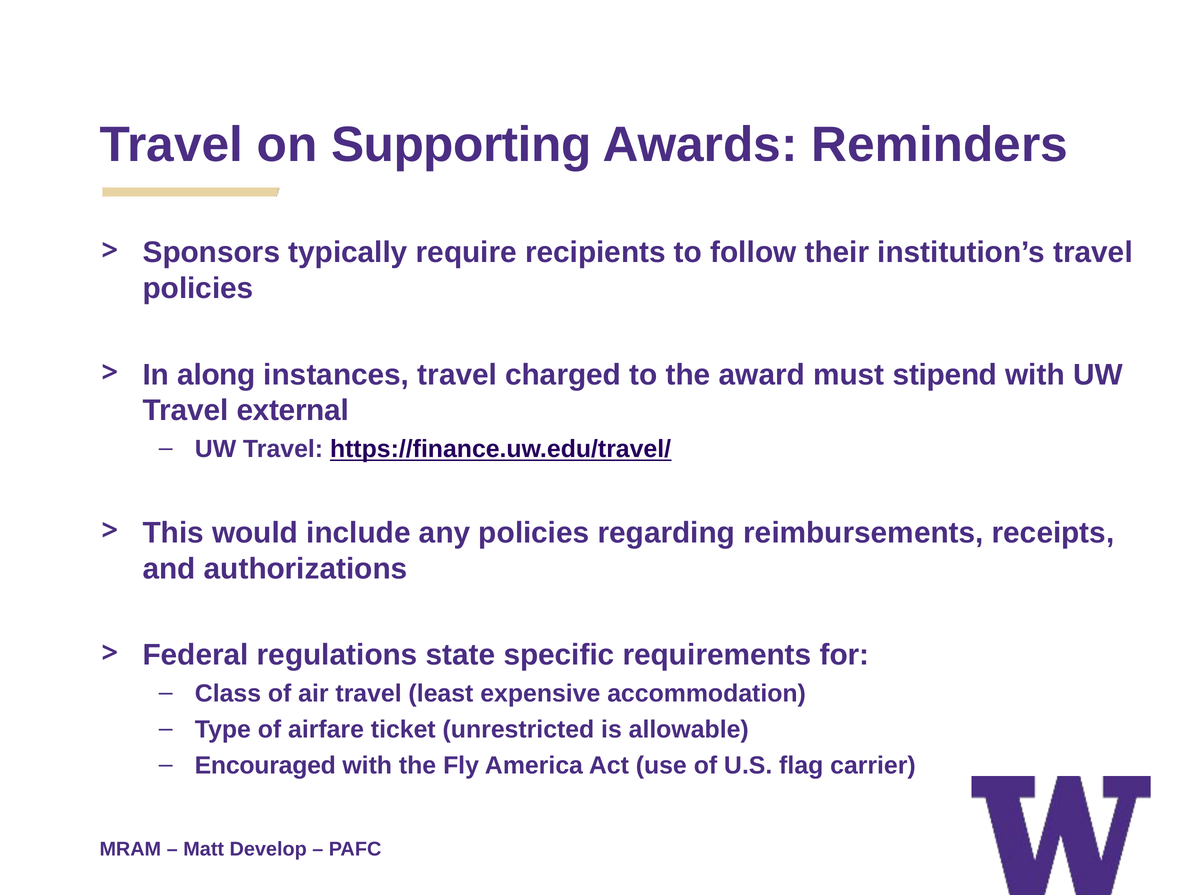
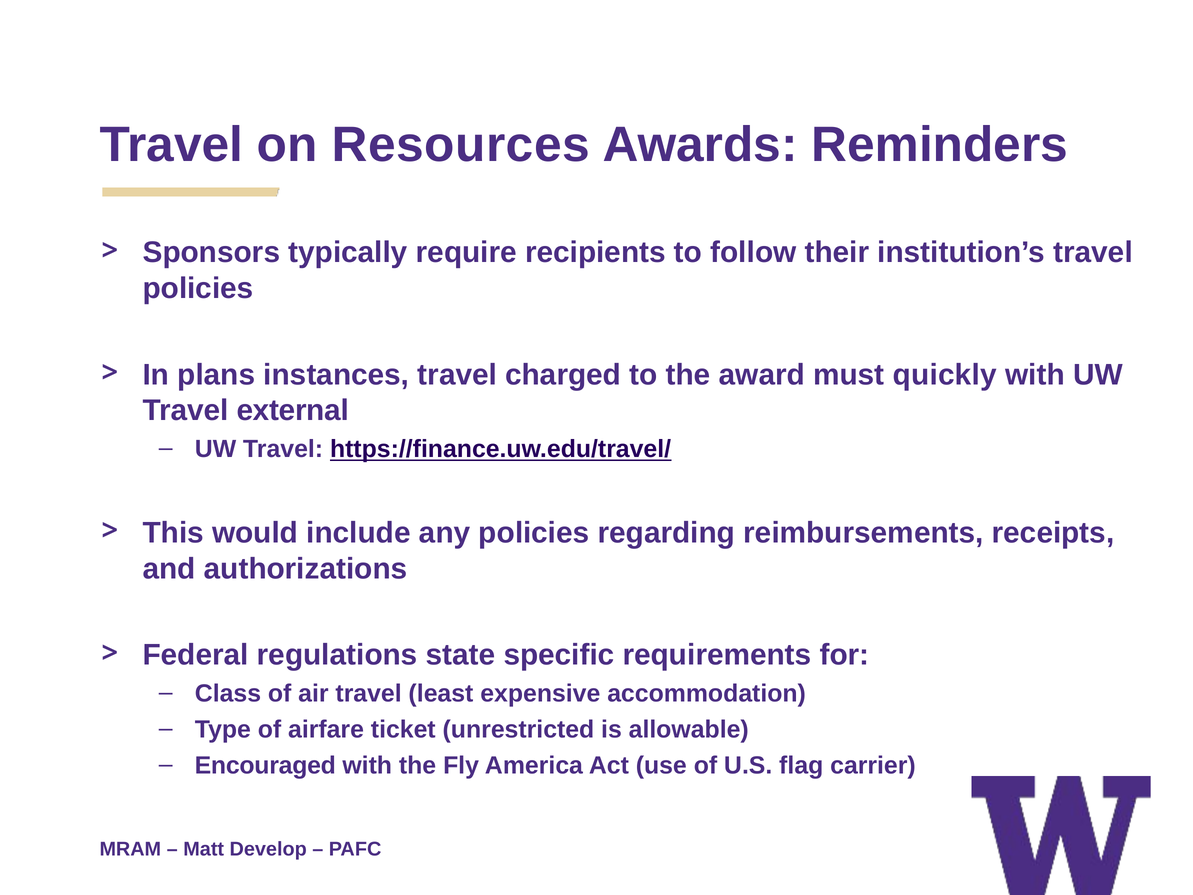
Supporting: Supporting -> Resources (461, 145)
along: along -> plans (216, 375)
stipend: stipend -> quickly (945, 375)
